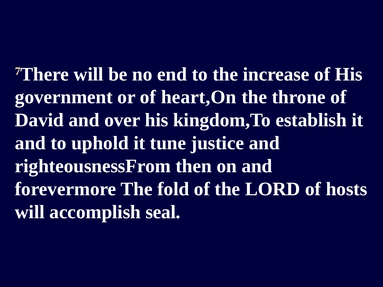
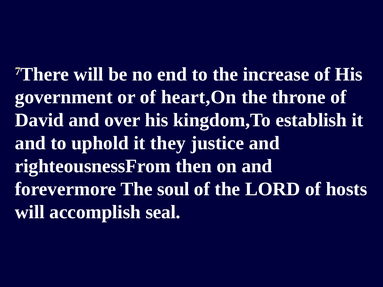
tune: tune -> they (168, 143)
fold: fold -> soul (173, 189)
